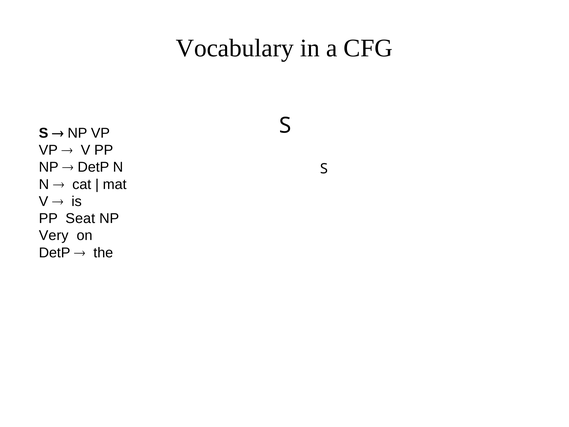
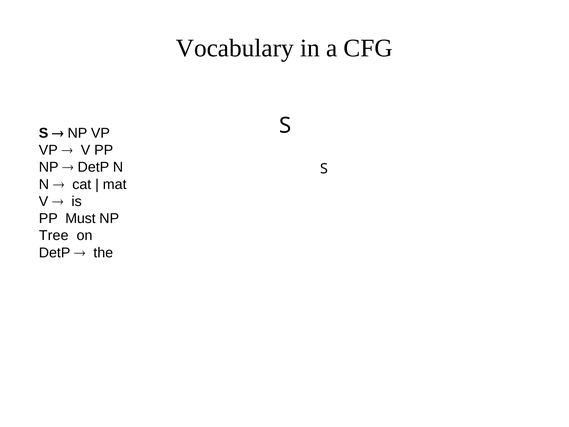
Seat: Seat -> Must (80, 218)
Very: Very -> Tree (54, 235)
